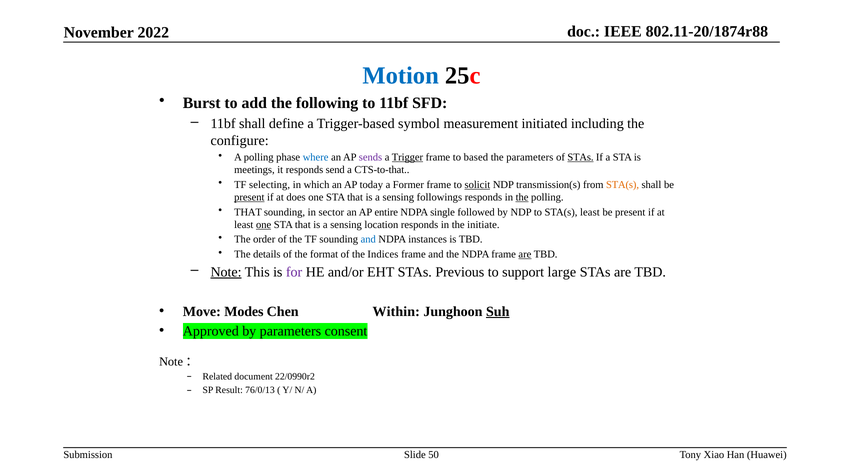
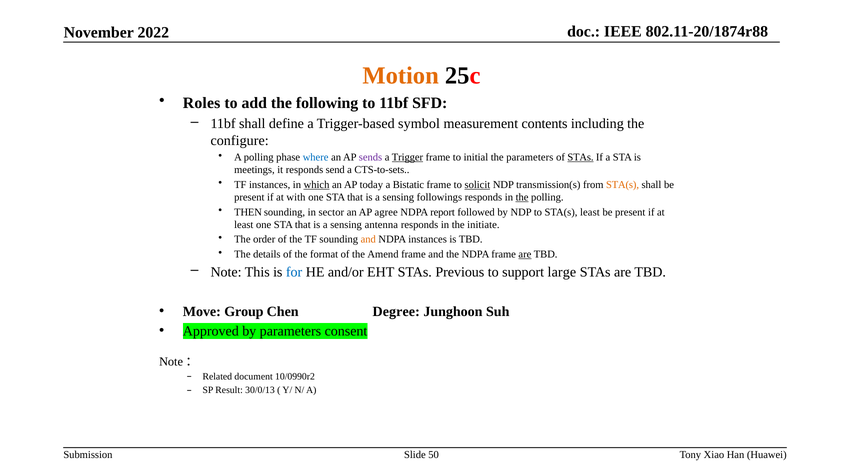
Motion colour: blue -> orange (401, 75)
Burst: Burst -> Roles (202, 103)
initiated: initiated -> contents (545, 124)
based: based -> initial (476, 157)
CTS-to-that: CTS-to-that -> CTS-to-sets (382, 170)
TF selecting: selecting -> instances (270, 185)
which underline: none -> present (317, 185)
Former: Former -> Bistatic (408, 185)
present underline: present -> none (249, 197)
does: does -> with (296, 197)
THAT: THAT -> THEN (248, 212)
entire: entire -> agree (386, 212)
single: single -> report (443, 212)
one underline: present -> none (264, 225)
location: location -> antenna (381, 225)
and colour: blue -> orange (368, 240)
Indices: Indices -> Amend (383, 254)
Note underline: present -> none (226, 272)
for colour: purple -> blue (294, 272)
Modes: Modes -> Group (244, 311)
Within: Within -> Degree (396, 311)
Suh underline: present -> none (498, 311)
22/0990r2: 22/0990r2 -> 10/0990r2 (295, 377)
76/0/13: 76/0/13 -> 30/0/13 (260, 390)
